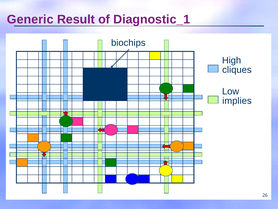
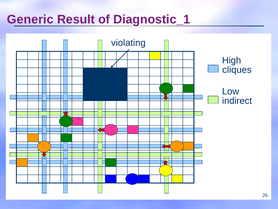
biochips: biochips -> violating (128, 43)
implies: implies -> indirect (237, 101)
